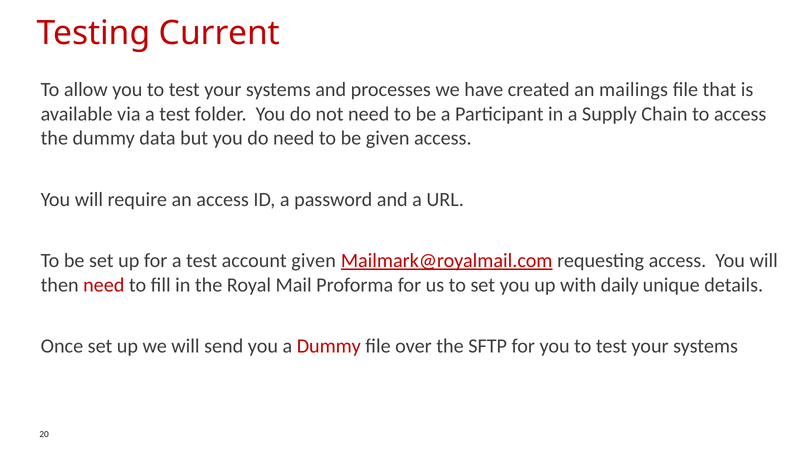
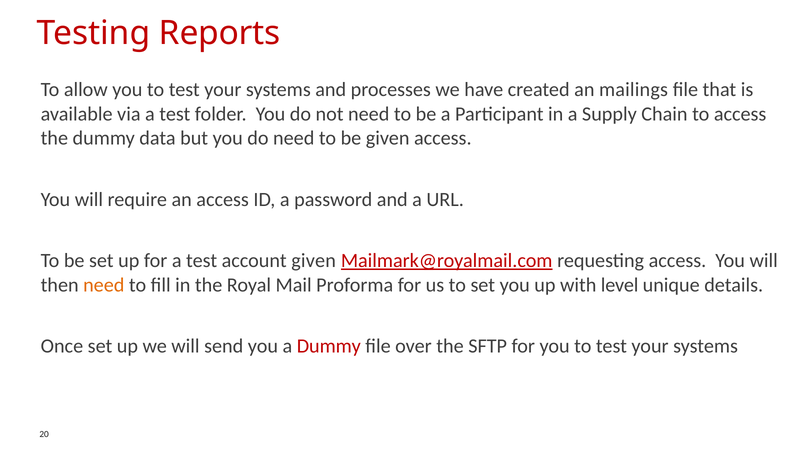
Current: Current -> Reports (220, 33)
need colour: red -> orange (104, 285)
daily: daily -> level (620, 285)
